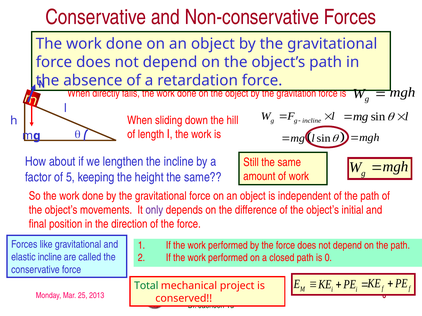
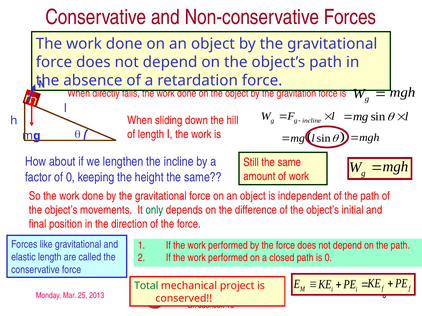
of 5: 5 -> 0 (70, 177)
only colour: purple -> green (154, 210)
elastic incline: incline -> length (50, 257)
